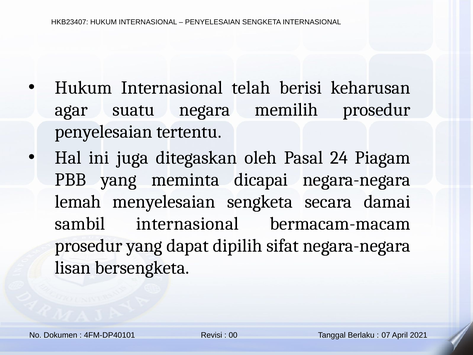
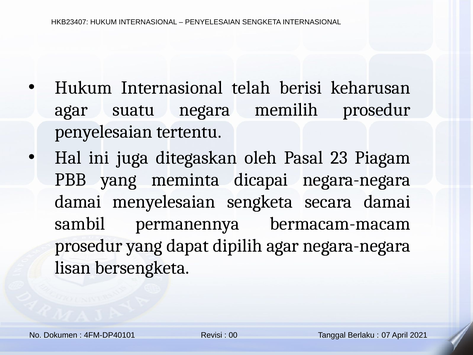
24: 24 -> 23 (339, 158)
lemah: lemah -> damai (78, 202)
sambil internasional: internasional -> permanennya (188, 224)
dipilih sifat: sifat -> agar (283, 246)
